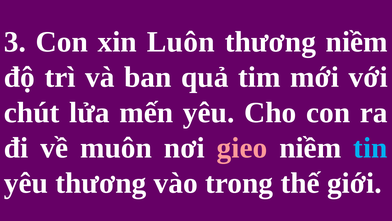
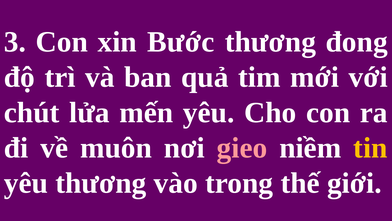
Luôn: Luôn -> Bước (181, 42)
thương niềm: niềm -> đong (357, 42)
tin colour: light blue -> yellow (370, 148)
